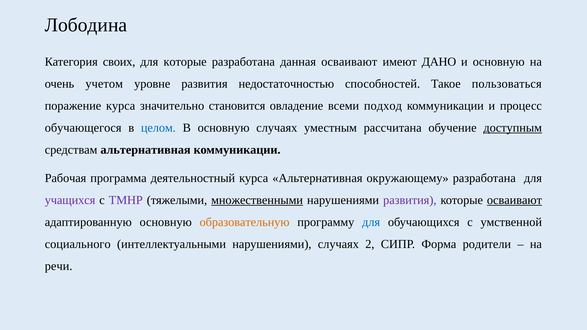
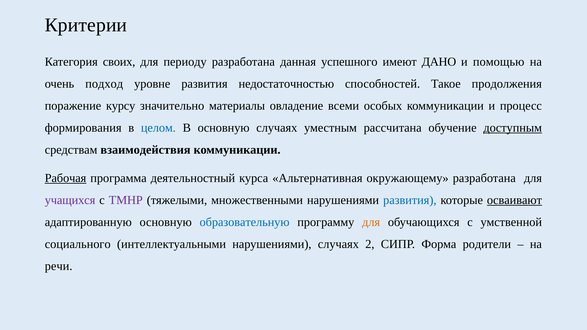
Лободина: Лободина -> Критерии (86, 25)
для которые: которые -> периоду (185, 62)
данная осваивают: осваивают -> успешного (349, 62)
и основную: основную -> помощью (499, 62)
учетом: учетом -> подход (104, 84)
пользоваться: пользоваться -> продолжения (507, 84)
поражение курса: курса -> курсу (121, 106)
становится: становится -> материалы (237, 106)
подход: подход -> особых (383, 106)
обучающегося: обучающегося -> формирования (83, 128)
средствам альтернативная: альтернативная -> взаимодействия (145, 150)
Рабочая underline: none -> present (66, 178)
множественными underline: present -> none (257, 200)
развития colour: purple -> blue (410, 200)
образовательную colour: orange -> blue (245, 222)
для colour: blue -> orange (371, 222)
